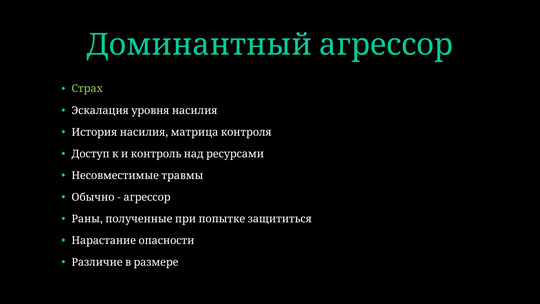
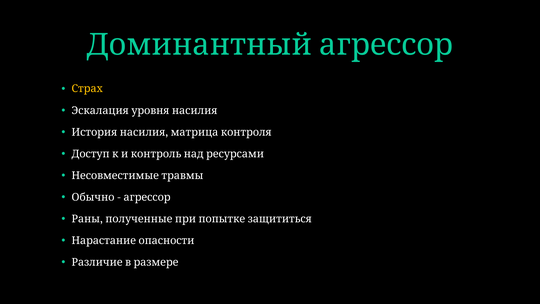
Страх colour: light green -> yellow (87, 89)
